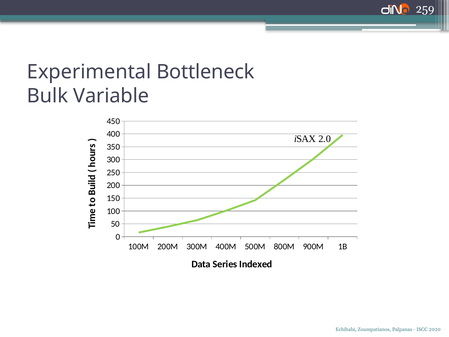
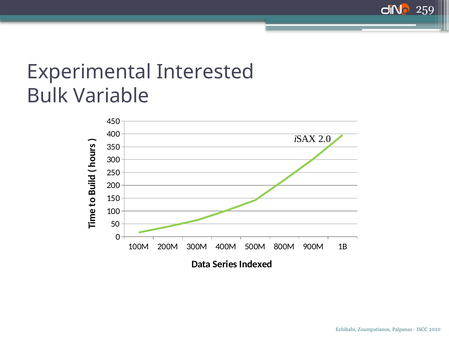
Bottleneck: Bottleneck -> Interested (205, 72)
